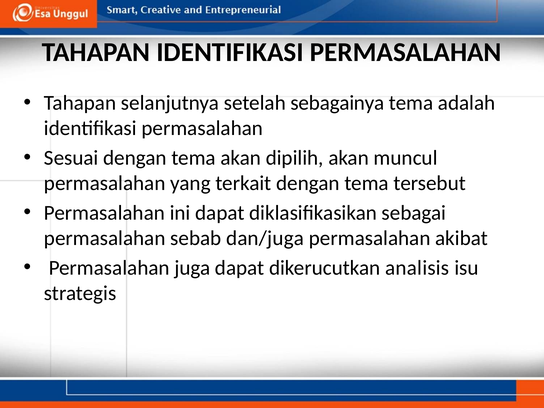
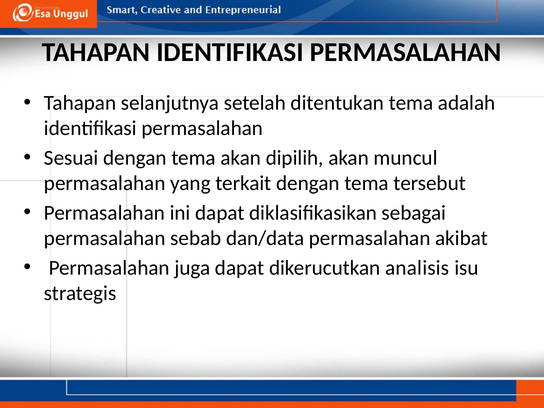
sebagainya: sebagainya -> ditentukan (337, 103)
dan/juga: dan/juga -> dan/data (265, 238)
